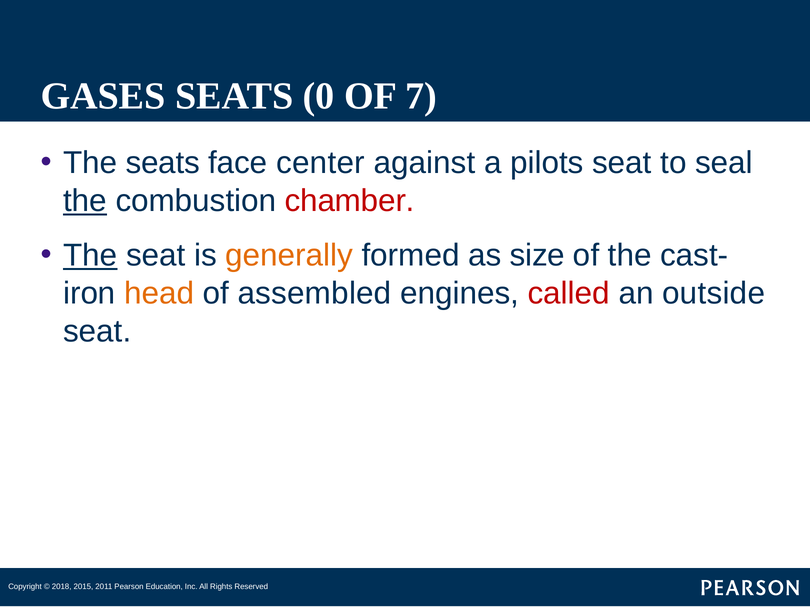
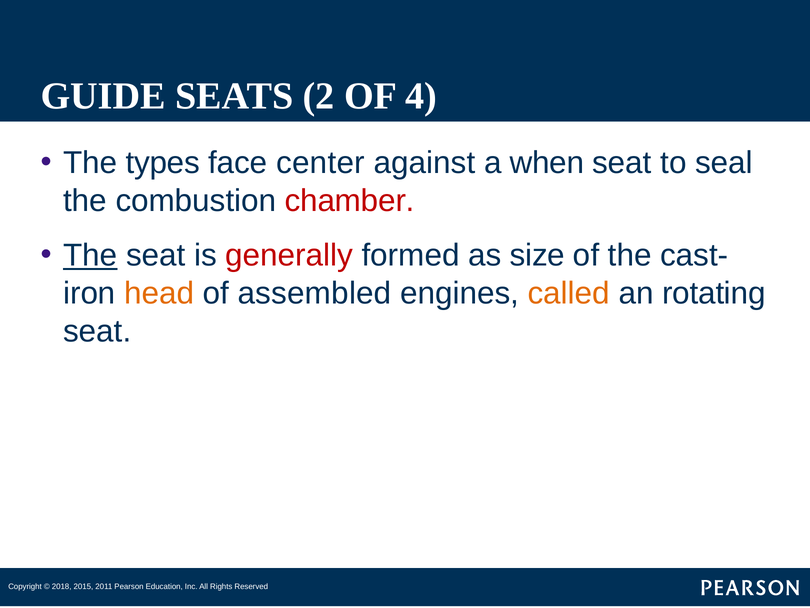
GASES: GASES -> GUIDE (103, 96)
0: 0 -> 2 (319, 96)
7: 7 -> 4 (421, 96)
The seats: seats -> types (163, 163)
pilots: pilots -> when (547, 163)
the underline: present -> none (85, 201)
generally colour: orange -> red (289, 255)
called colour: red -> orange (569, 293)
outside: outside -> rotating (714, 293)
